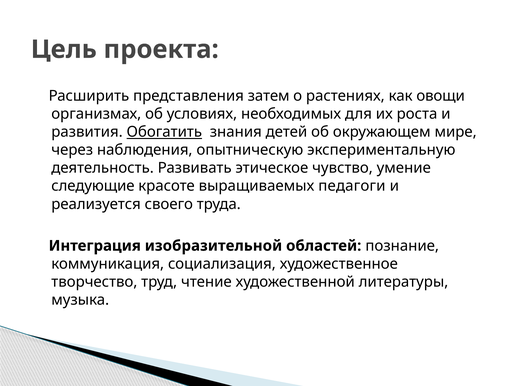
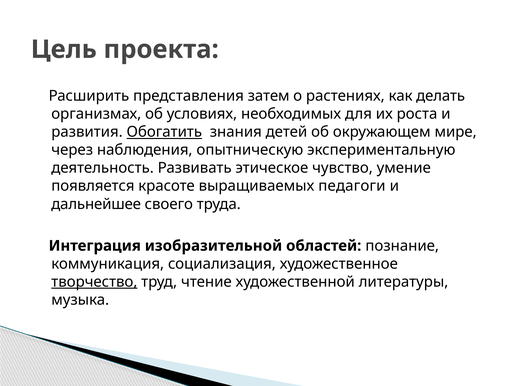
овощи: овощи -> делать (441, 96)
следующие: следующие -> появляется (93, 186)
реализуется: реализуется -> дальнейшее (96, 204)
творчество underline: none -> present (94, 281)
